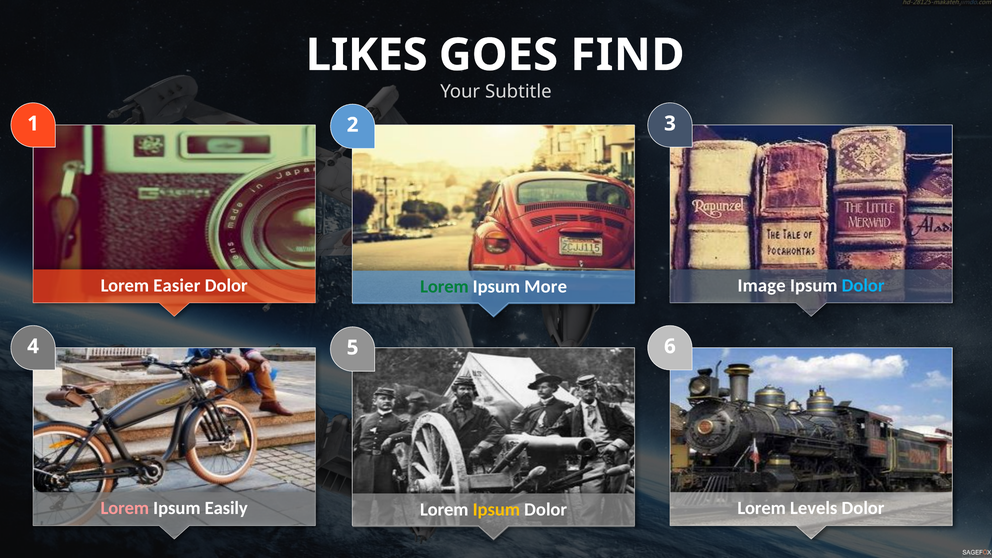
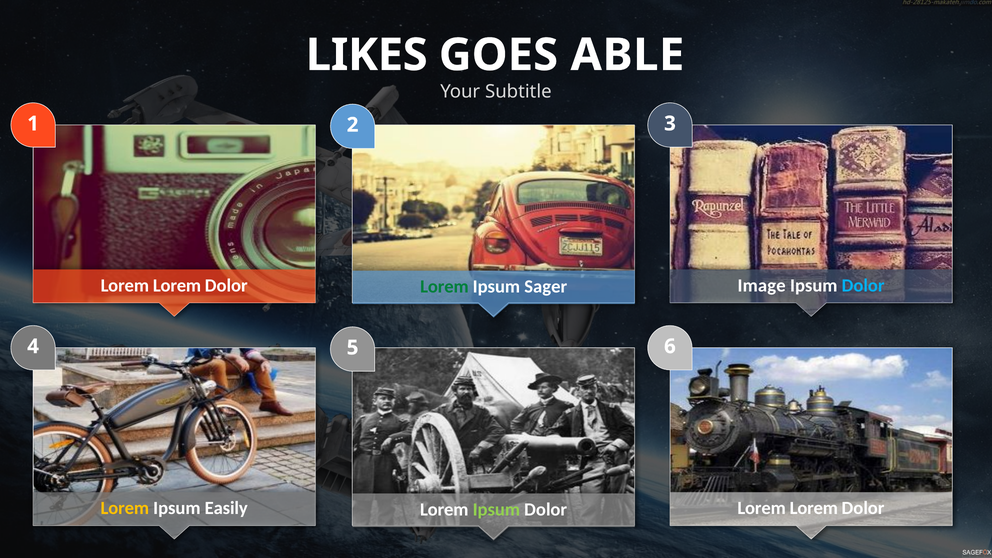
FIND: FIND -> ABLE (627, 55)
Easier: Easier -> Lorem (177, 285)
More: More -> Sager (546, 287)
Lorem colour: pink -> yellow (125, 508)
Levels: Levels -> Lorem (814, 508)
Ipsum colour: yellow -> light green (496, 510)
